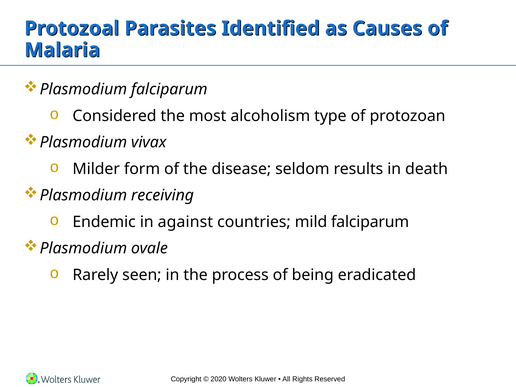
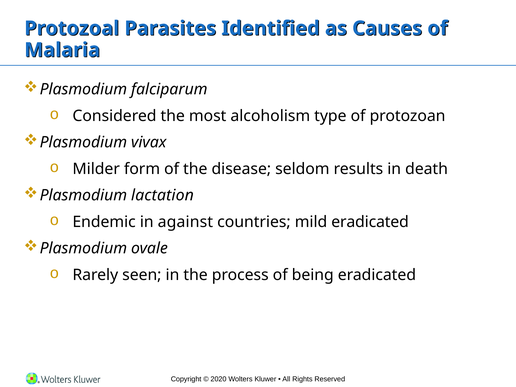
receiving: receiving -> lactation (162, 195)
mild falciparum: falciparum -> eradicated (370, 222)
